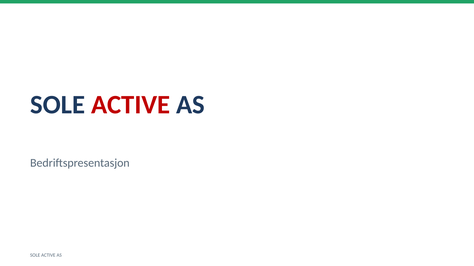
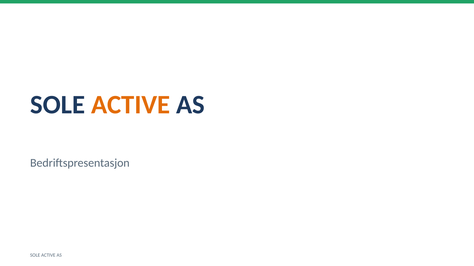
ACTIVE colour: red -> orange (131, 105)
